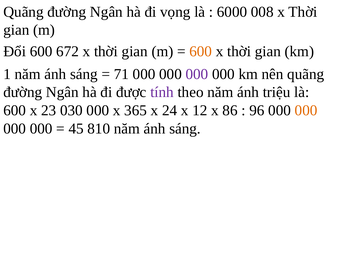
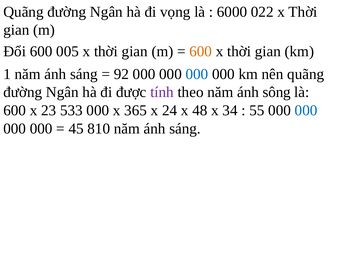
008: 008 -> 022 (262, 12)
672: 672 -> 005 (68, 51)
71: 71 -> 92 (121, 74)
000 colour: purple -> blue (197, 74)
triệu: triệu -> sông (277, 92)
030: 030 -> 533 (71, 110)
12: 12 -> 48 (200, 110)
86: 86 -> 34 (230, 110)
96: 96 -> 55 (257, 110)
000 colour: orange -> blue (306, 110)
